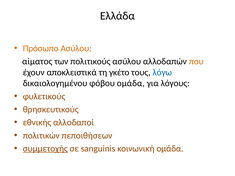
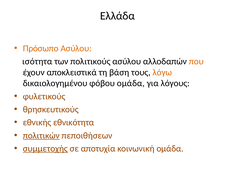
αίματος: αίματος -> ισότητα (37, 61)
γκέτο: γκέτο -> βάση (119, 72)
λόγω colour: blue -> orange (162, 72)
αλλοδαποί: αλλοδαποί -> εθνικότητα (74, 123)
πολιτικών underline: none -> present (41, 136)
sanguinis: sanguinis -> αποτυχία (98, 149)
